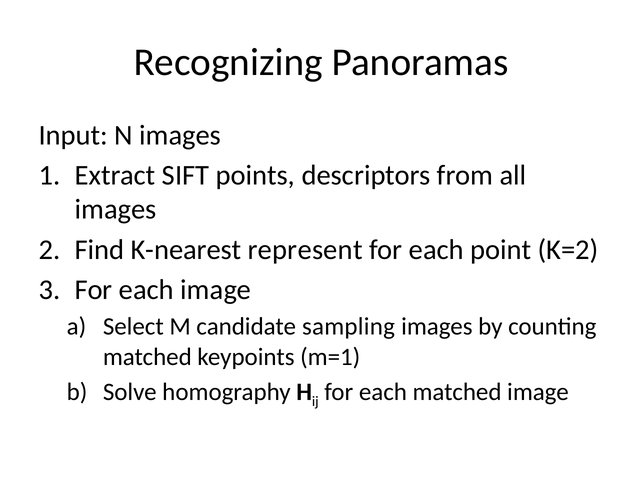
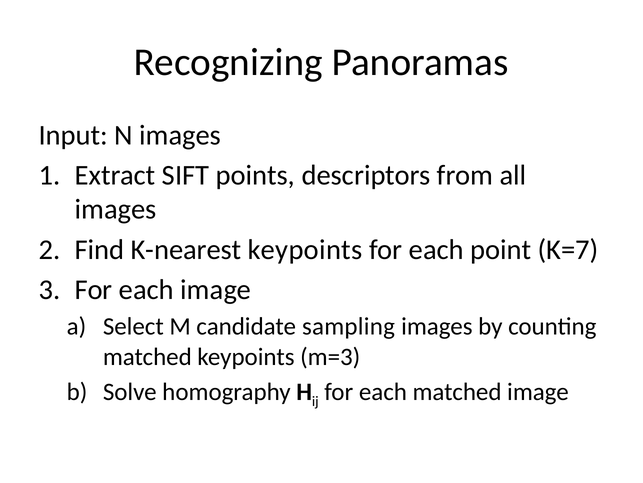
K-nearest represent: represent -> keypoints (305, 249)
K=2: K=2 -> K=7 (568, 249)
m=1: m=1 -> m=3 (330, 356)
